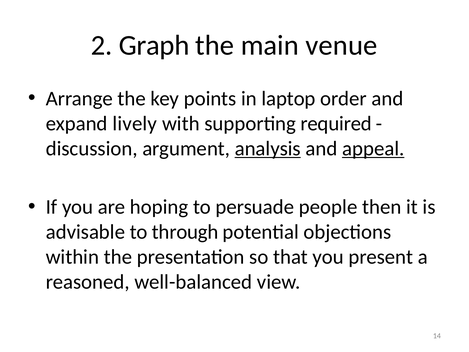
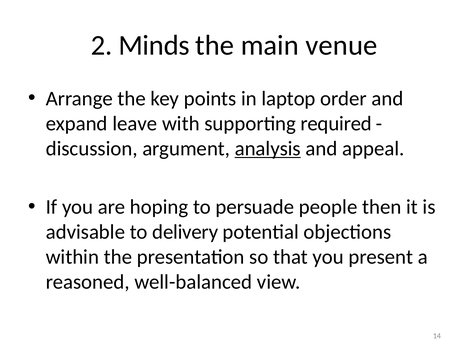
Graph: Graph -> Minds (154, 45)
lively: lively -> leave (135, 123)
appeal underline: present -> none (373, 148)
through: through -> delivery (185, 232)
